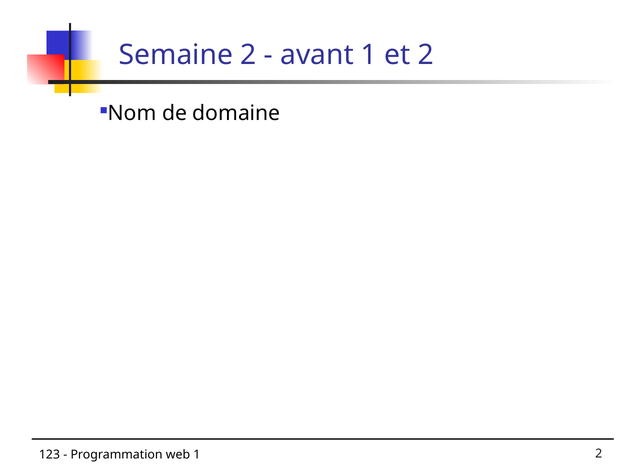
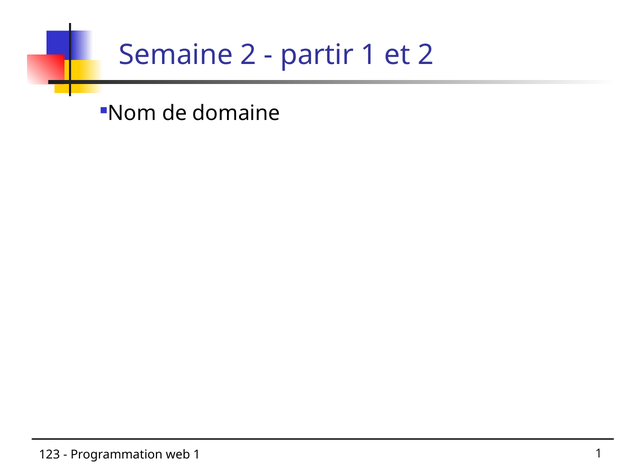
avant: avant -> partir (317, 55)
1 2: 2 -> 1 (599, 454)
